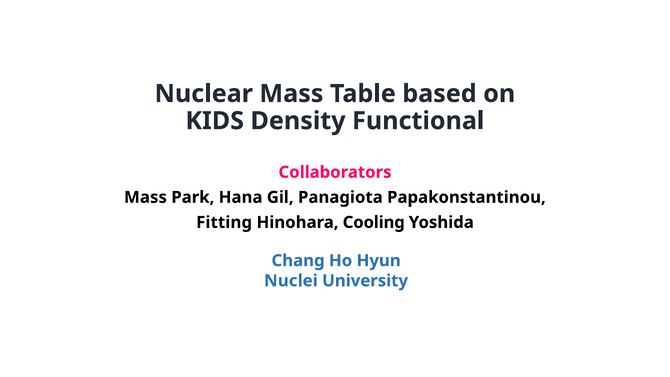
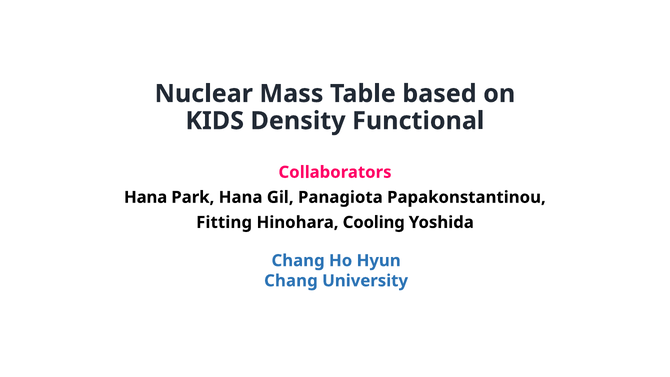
Mass: Mass -> Hana (146, 197)
Nuclei: Nuclei -> Chang (291, 281)
